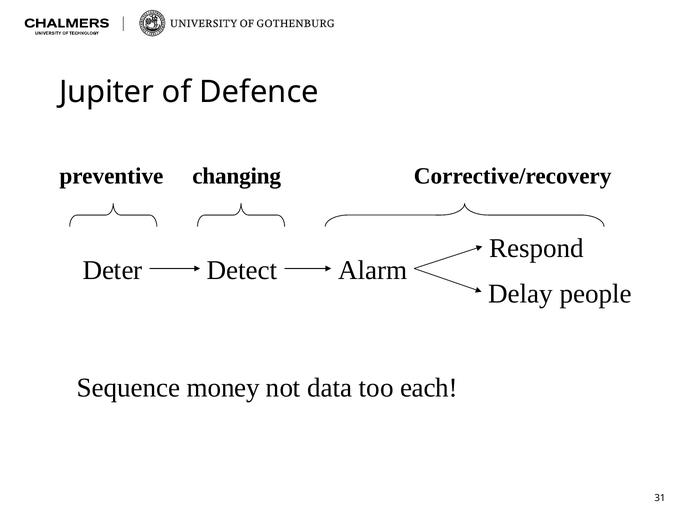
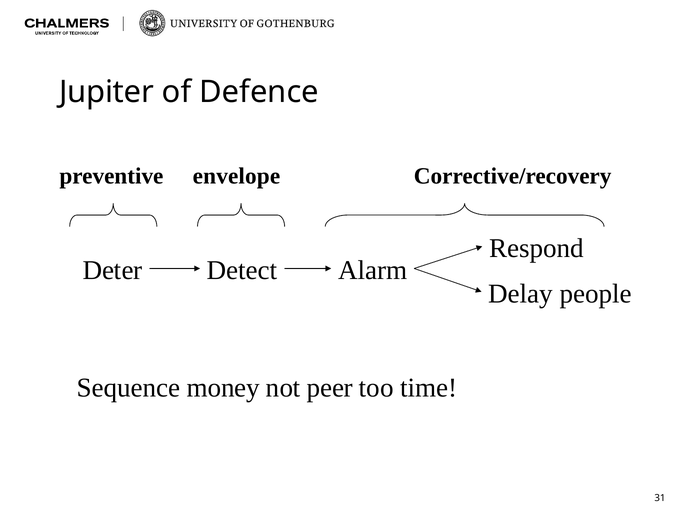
changing: changing -> envelope (236, 176)
data: data -> peer (330, 387)
each: each -> time (429, 387)
